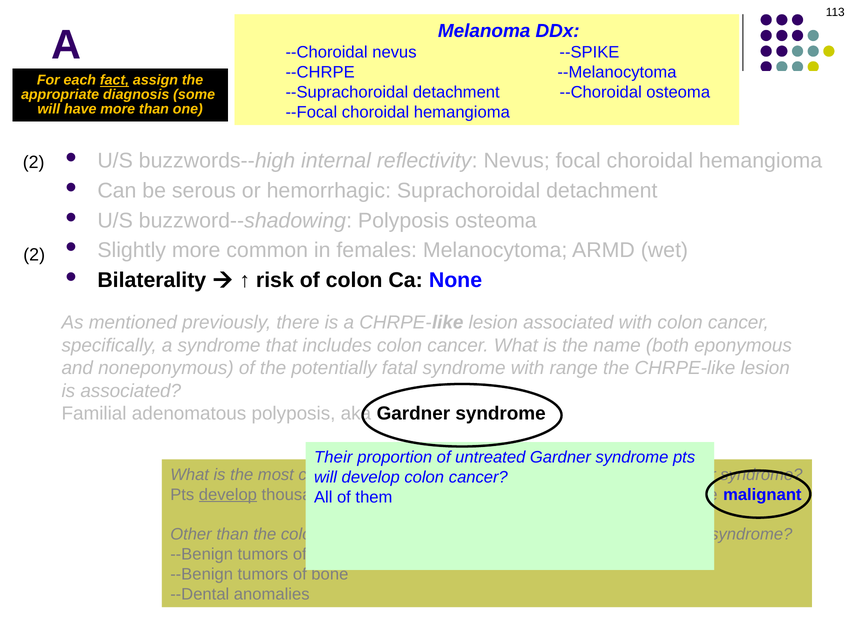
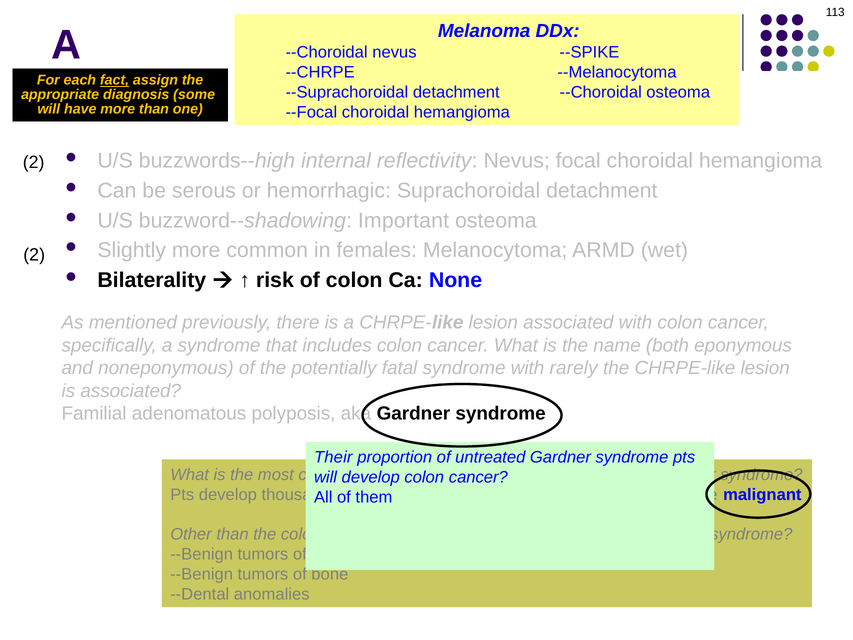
buzzword--shadowing Polyposis: Polyposis -> Important (403, 220)
range: range -> rarely (574, 368)
develop underline: present -> none (228, 494)
